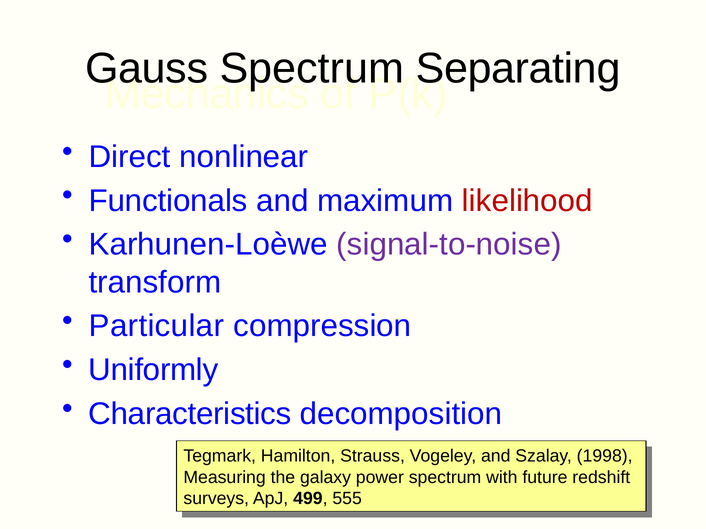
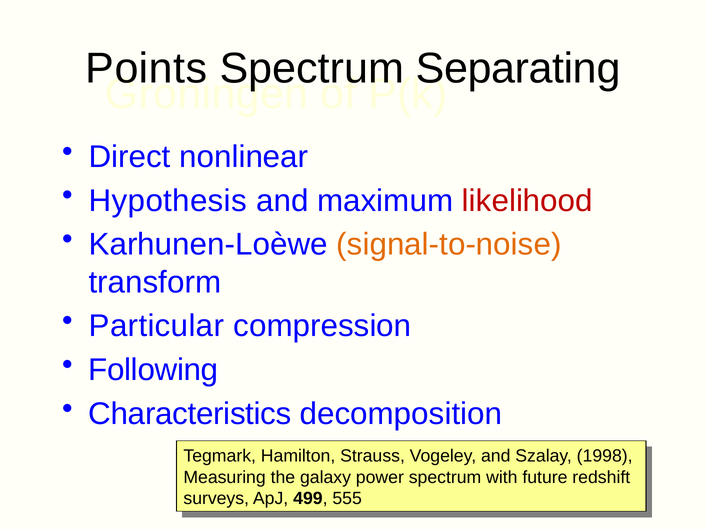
Gauss: Gauss -> Points (146, 68)
Mechanics: Mechanics -> Groningen (207, 94)
Functionals: Functionals -> Hypothesis (168, 201)
signal-to-noise colour: purple -> orange (449, 245)
Uniformly: Uniformly -> Following (153, 370)
